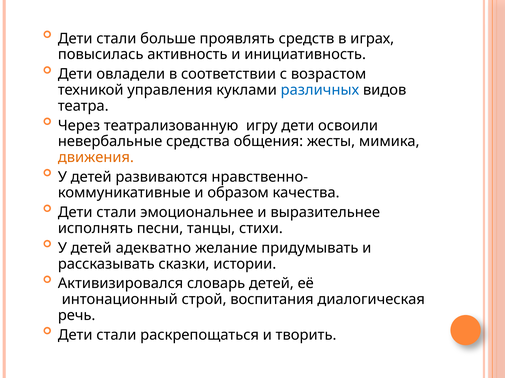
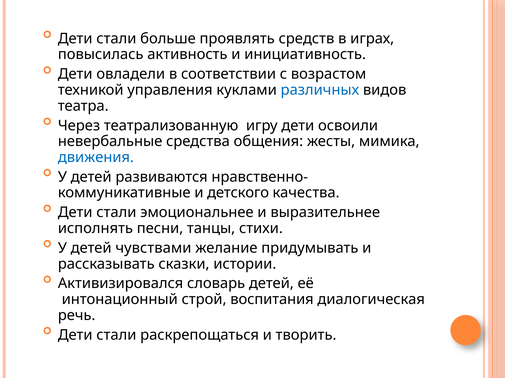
движения colour: orange -> blue (96, 158)
образом: образом -> детского (238, 193)
адекватно: адекватно -> чувствами (153, 248)
